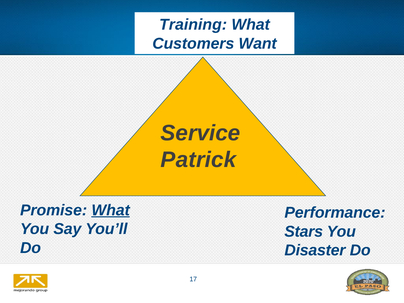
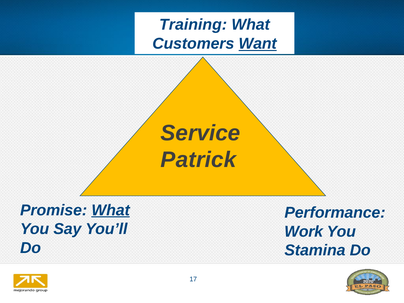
Want underline: none -> present (258, 44)
Stars: Stars -> Work (304, 232)
Disaster: Disaster -> Stamina (315, 250)
